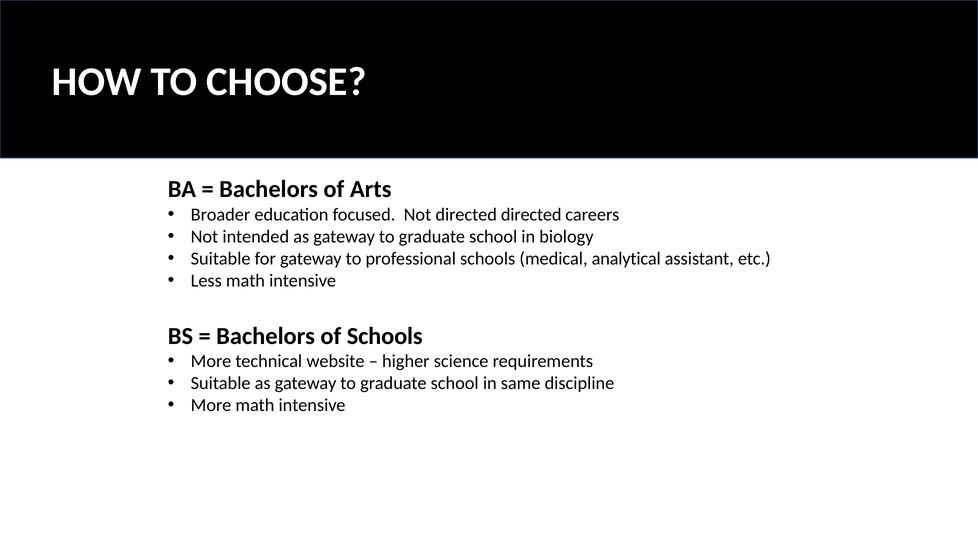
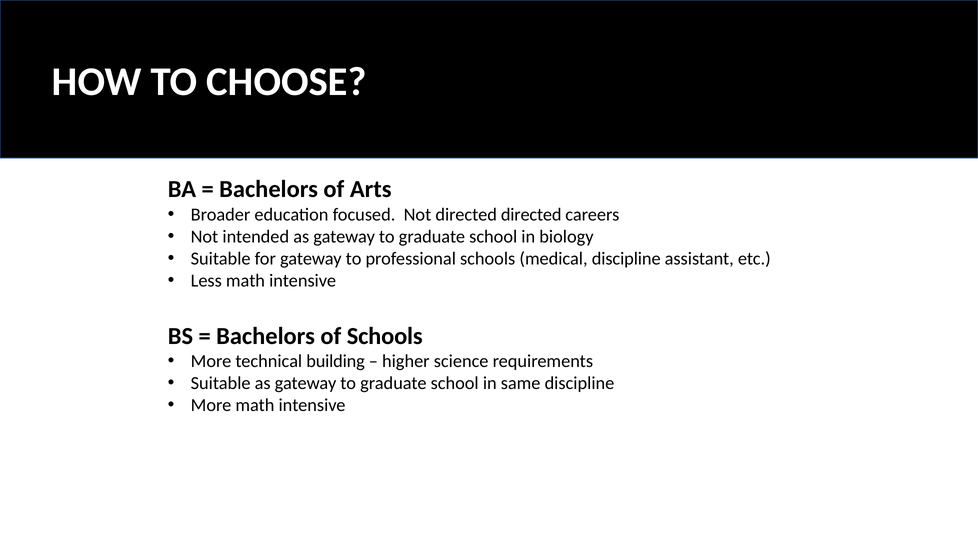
medical analytical: analytical -> discipline (626, 259)
website: website -> building (336, 361)
